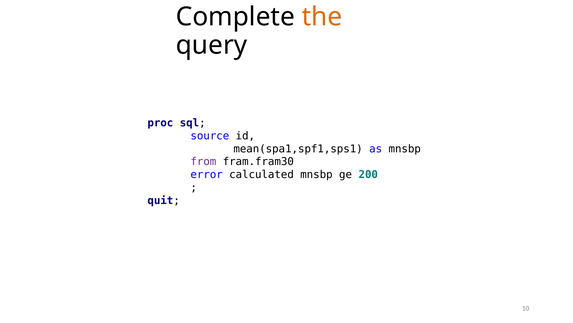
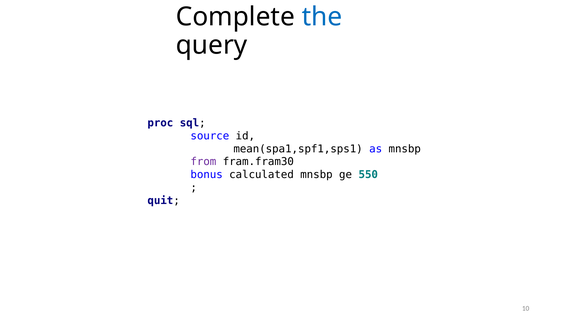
the colour: orange -> blue (322, 17)
error: error -> bonus (207, 174)
200: 200 -> 550 (368, 174)
